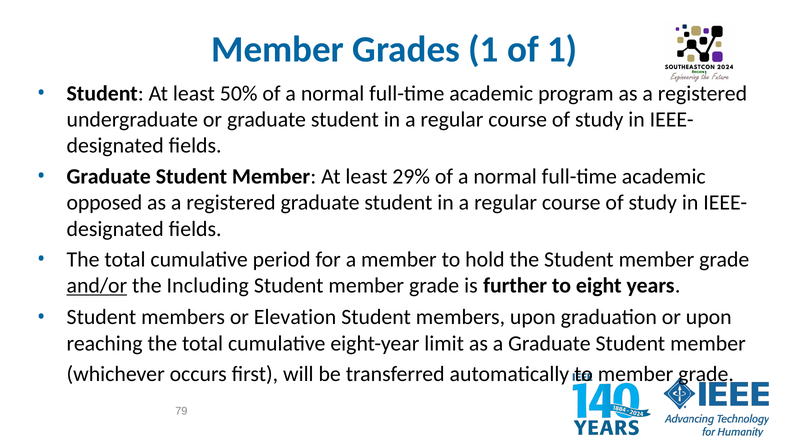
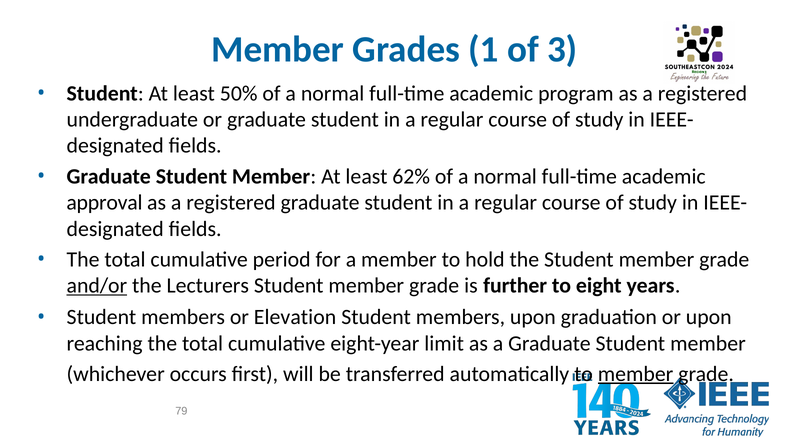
of 1: 1 -> 3 (562, 50)
29%: 29% -> 62% (411, 176)
opposed: opposed -> approval (104, 202)
Including: Including -> Lecturers (208, 285)
member underline: none -> present (636, 374)
